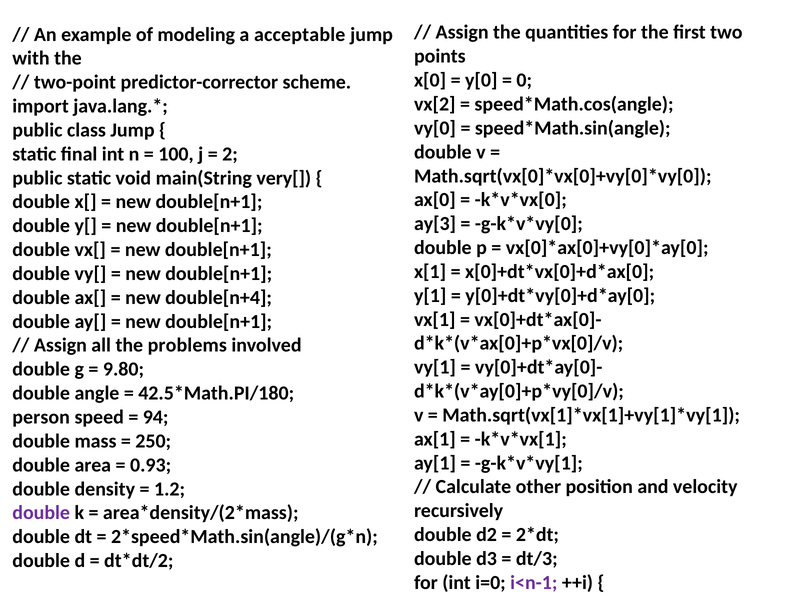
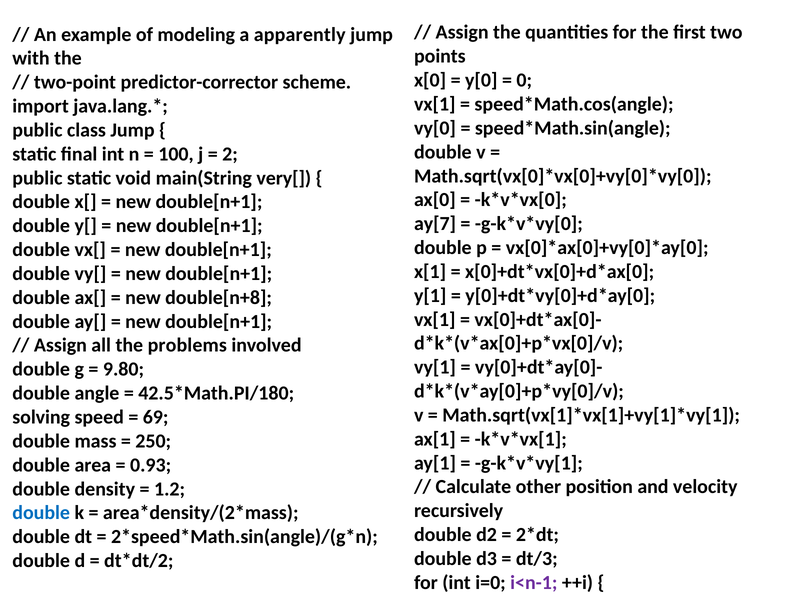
acceptable: acceptable -> apparently (300, 34)
vx[2: vx[2 -> vx[1 (435, 104)
ay[3: ay[3 -> ay[7 (435, 224)
double[n+4: double[n+4 -> double[n+8 (219, 298)
person: person -> solving (41, 418)
94: 94 -> 69 (156, 418)
double colour: purple -> blue (41, 513)
